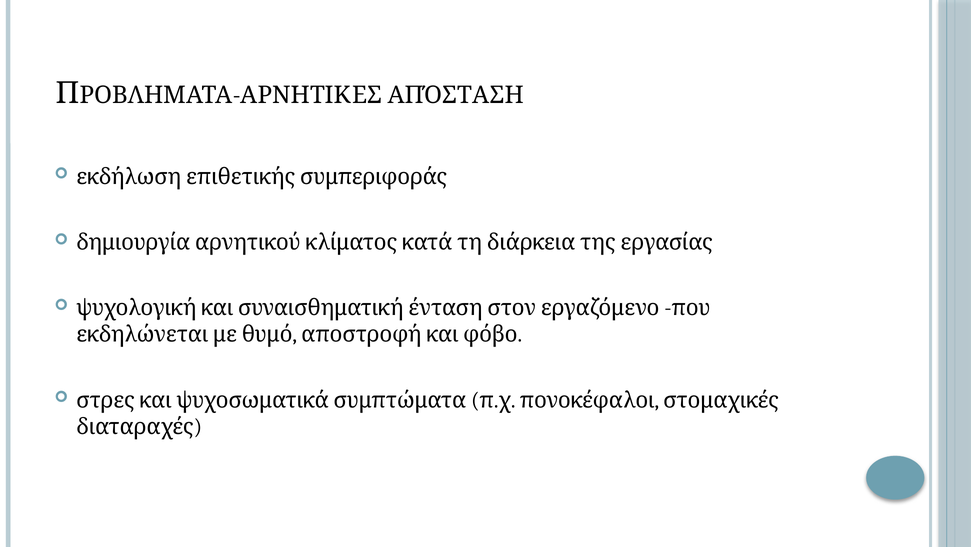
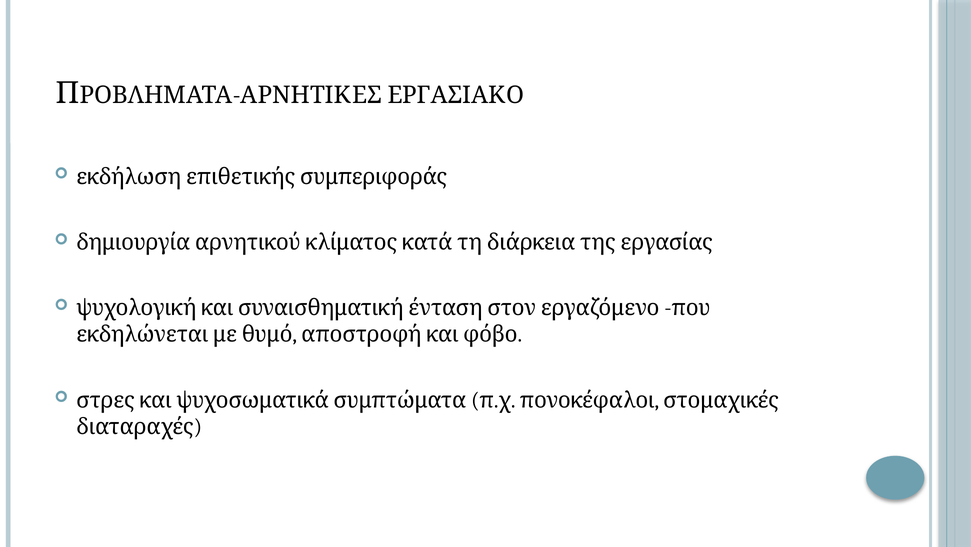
ΑΠΌΣΤΑΣΗ: ΑΠΌΣΤΑΣΗ -> ΕΡΓΑΣΙΑΚΟ (456, 95)
